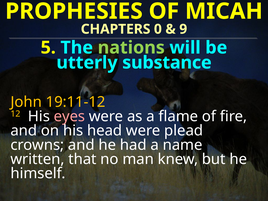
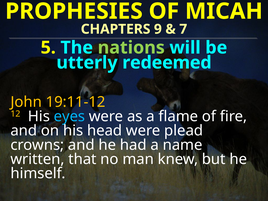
0: 0 -> 9 (158, 29)
9: 9 -> 7 (183, 29)
substance: substance -> redeemed (167, 63)
eyes colour: pink -> light blue (69, 116)
